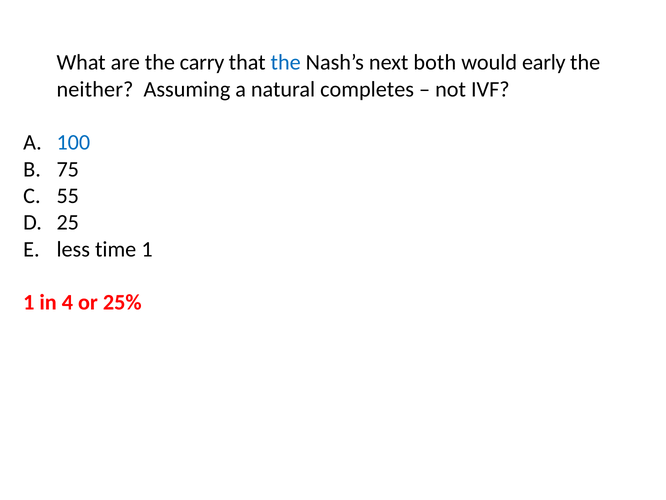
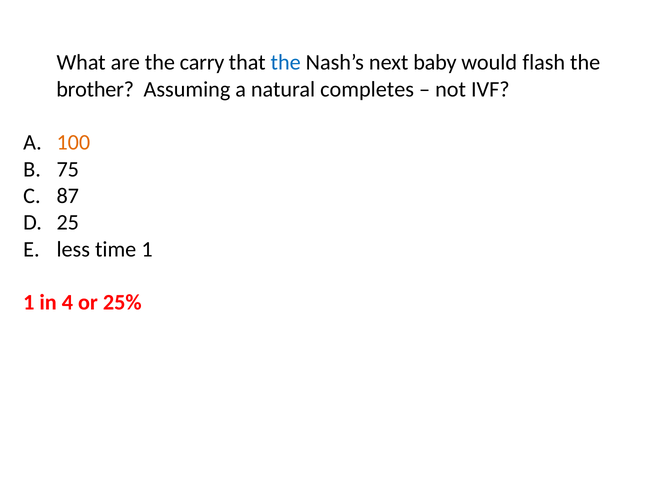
both: both -> baby (435, 63)
early: early -> flash (544, 63)
neither: neither -> brother (95, 89)
100 colour: blue -> orange (73, 142)
55: 55 -> 87 (68, 196)
